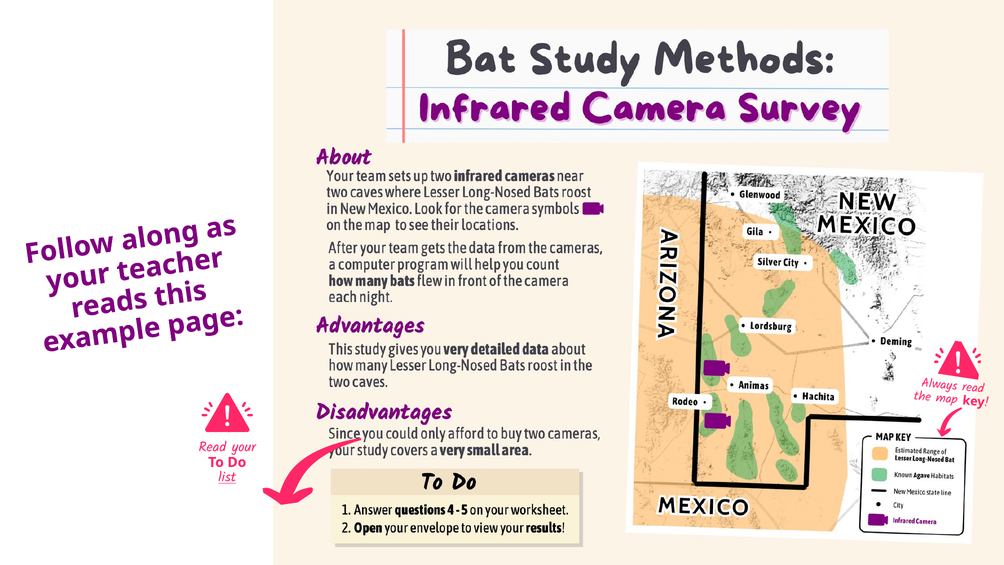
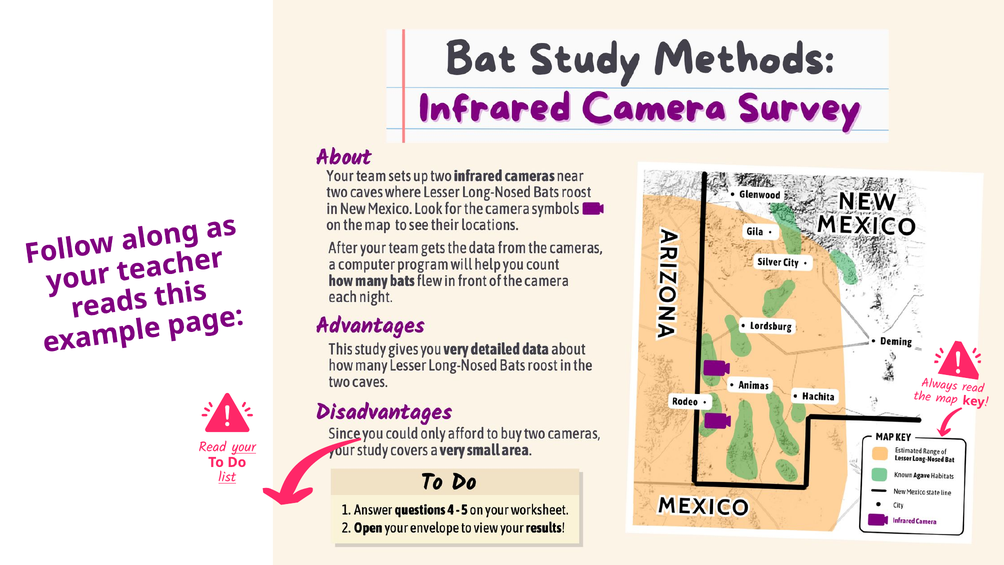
your underline: none -> present (244, 447)
